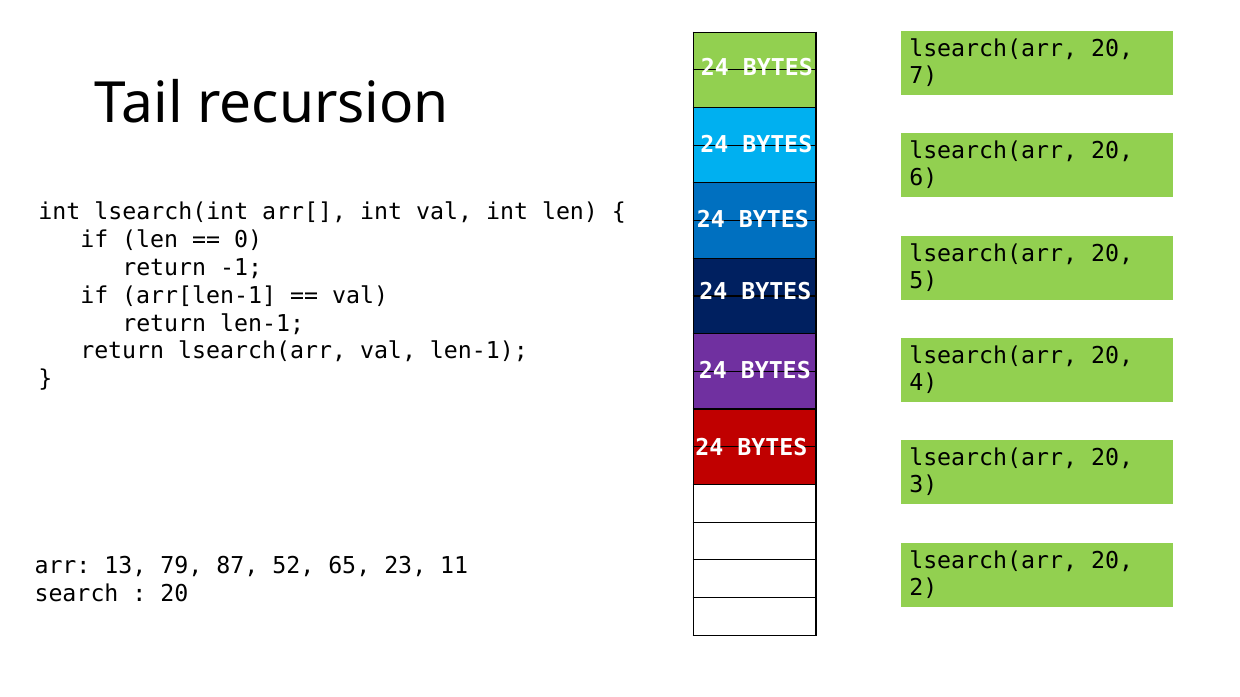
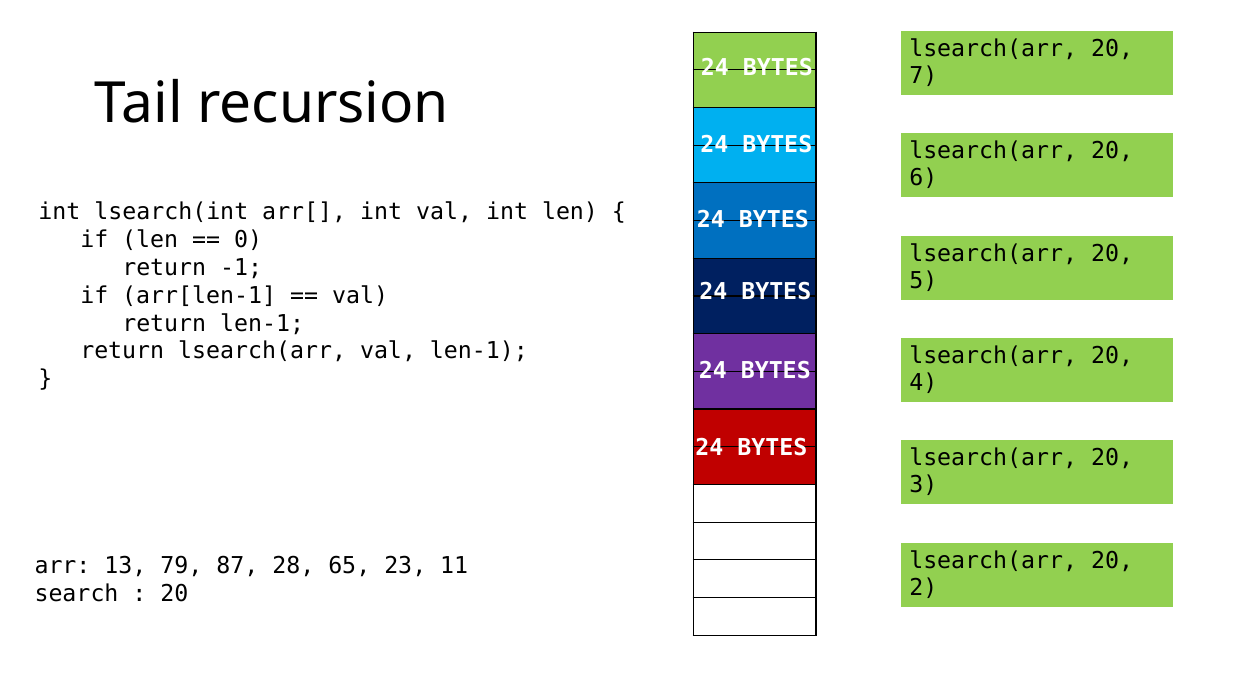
52: 52 -> 28 (293, 566)
